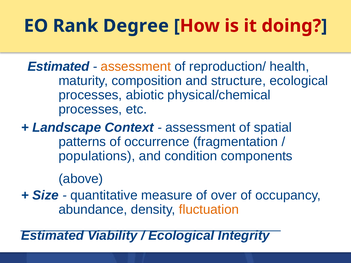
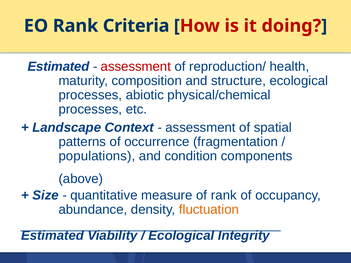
Degree: Degree -> Criteria (136, 26)
assessment colour: orange -> red (136, 67)
of over: over -> rank (224, 195)
